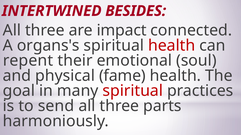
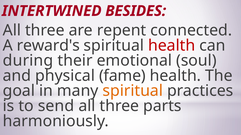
impact: impact -> repent (122, 30)
organs's: organs's -> reward's (48, 46)
repent: repent -> during (28, 61)
spiritual colour: red -> orange (133, 91)
